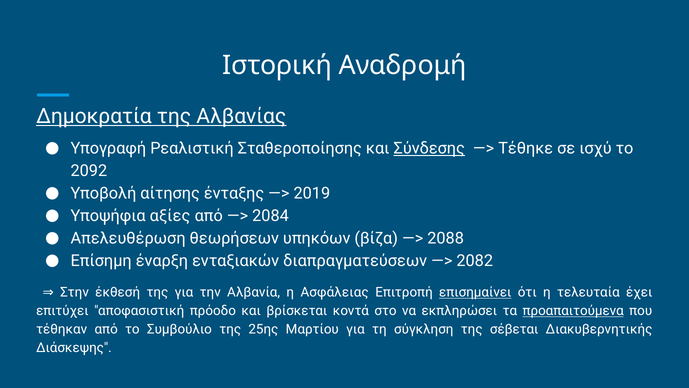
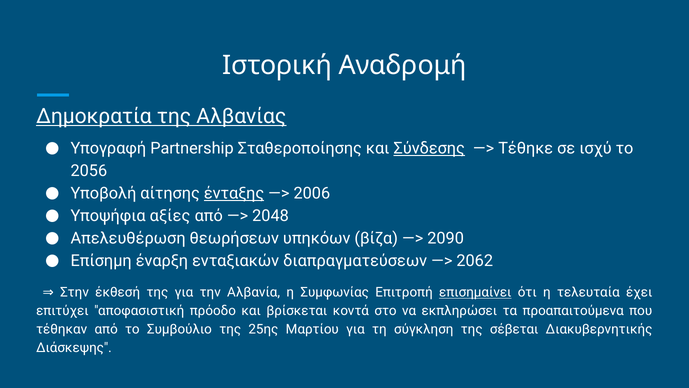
Ρεαλιστική: Ρεαλιστική -> Partnership (192, 148)
2092: 2092 -> 2056 (89, 171)
ένταξης underline: none -> present (234, 193)
2019: 2019 -> 2006 (312, 193)
2084: 2084 -> 2048 (270, 216)
2088: 2088 -> 2090 (446, 238)
2082: 2082 -> 2062 (475, 261)
Ασφάλειας: Ασφάλειας -> Συμφωνίας (335, 292)
προαπαιτούμενα underline: present -> none (573, 311)
